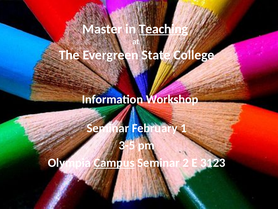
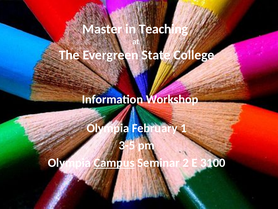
Teaching underline: present -> none (163, 29)
Seminar: Seminar -> Olympia (108, 128)
3123: 3123 -> 3100 (213, 162)
